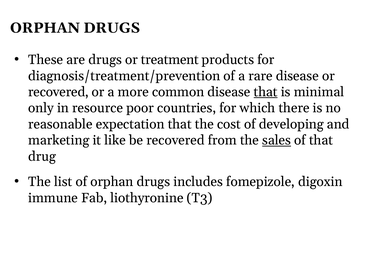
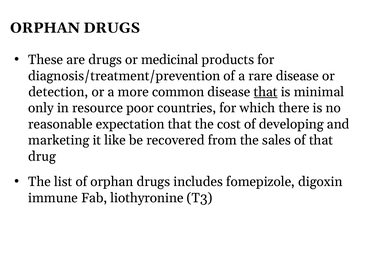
treatment: treatment -> medicinal (170, 60)
recovered: recovered -> detection (58, 92)
sales underline: present -> none (277, 140)
